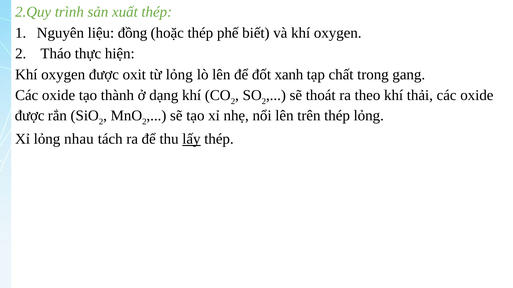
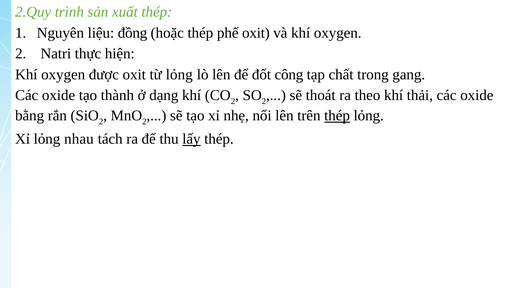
phế biết: biết -> oxit (256, 33)
Tháo: Tháo -> Natri (56, 54)
xanh: xanh -> công (289, 75)
được: được -> bằng (30, 116)
thép underline: none -> present (337, 116)
